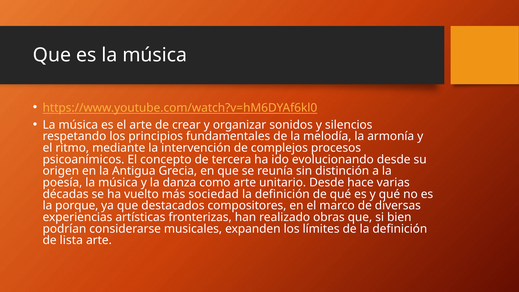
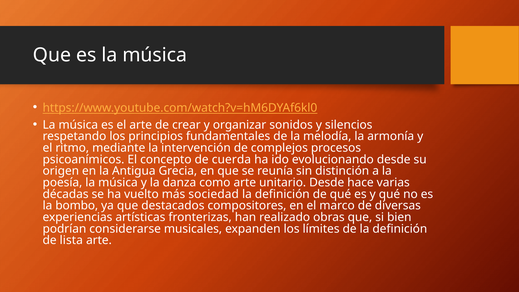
tercera: tercera -> cuerda (231, 159)
porque: porque -> bombo (77, 206)
